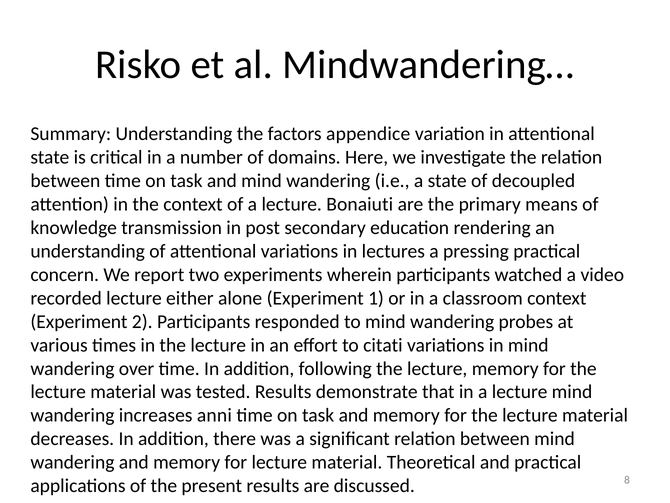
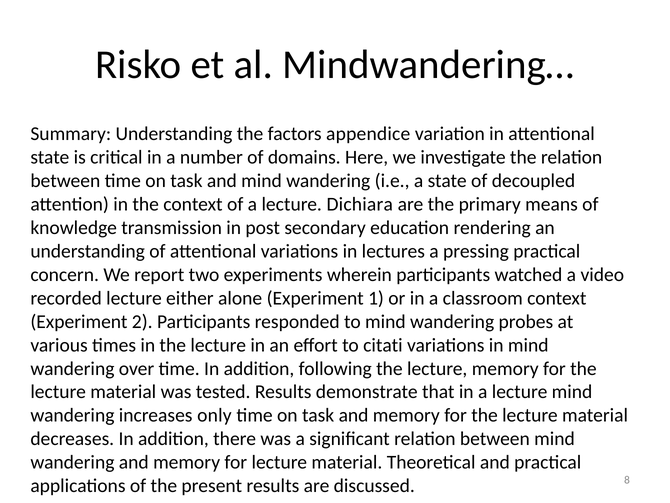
Bonaiuti: Bonaiuti -> Dichiara (360, 204)
anni: anni -> only (214, 415)
